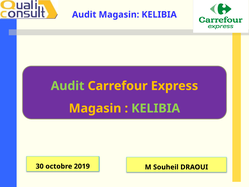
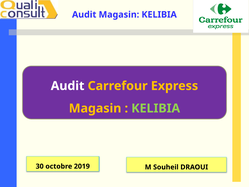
Audit colour: light green -> white (68, 86)
